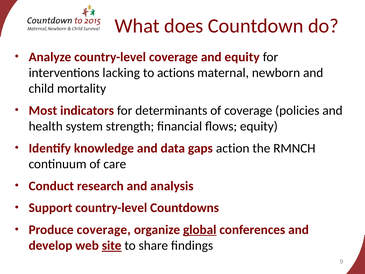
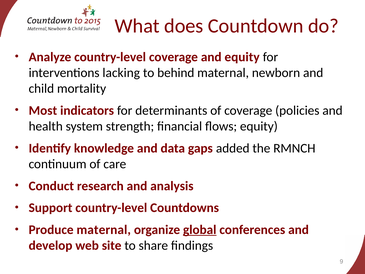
actions: actions -> behind (176, 73)
action: action -> added (233, 148)
Produce coverage: coverage -> maternal (104, 230)
site underline: present -> none (112, 245)
